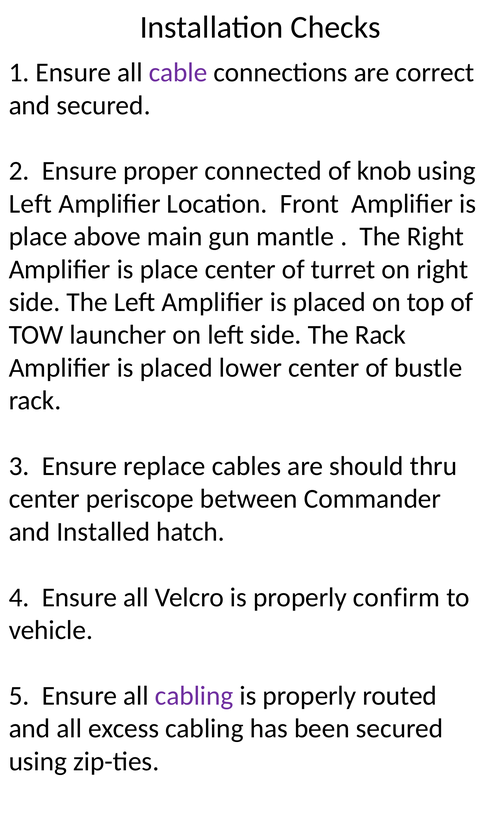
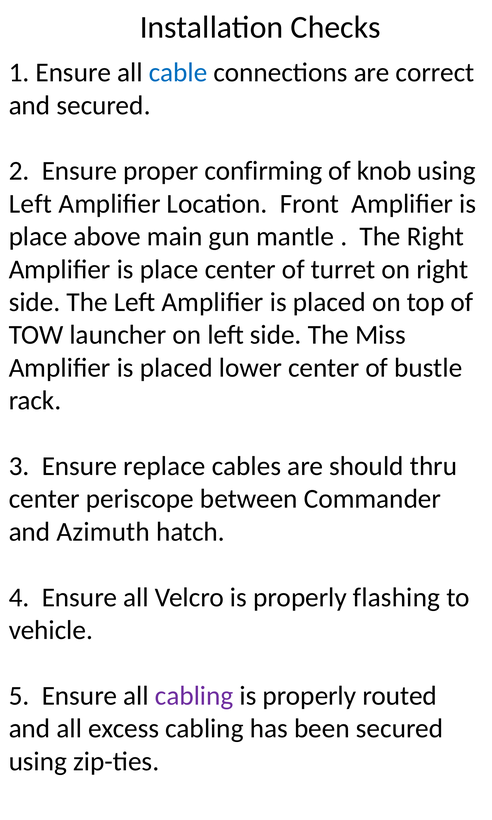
cable colour: purple -> blue (178, 73)
connected: connected -> confirming (263, 171)
The Rack: Rack -> Miss (380, 335)
Installed: Installed -> Azimuth (103, 532)
confirm: confirm -> flashing (396, 597)
